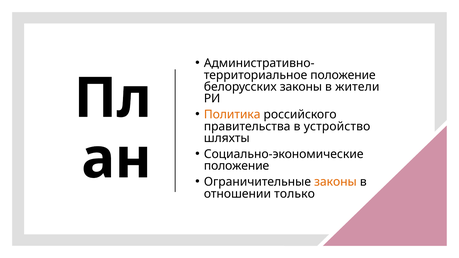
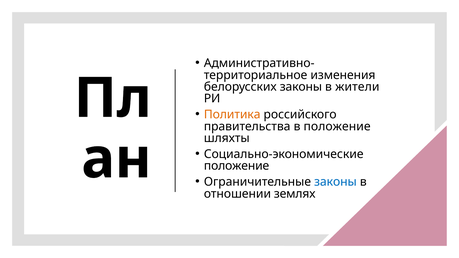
положение: положение -> изменения (343, 75)
в устройство: устройство -> положение (337, 126)
законы colour: orange -> blue (335, 182)
только: только -> землях (295, 194)
